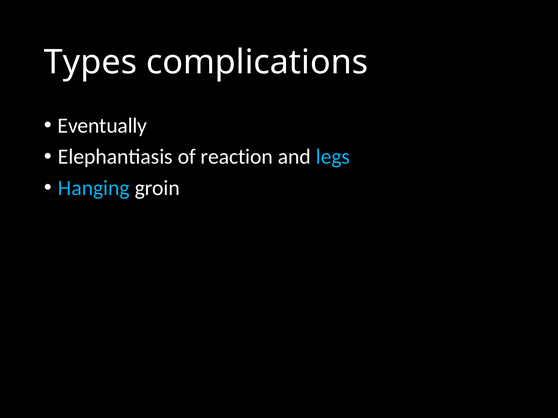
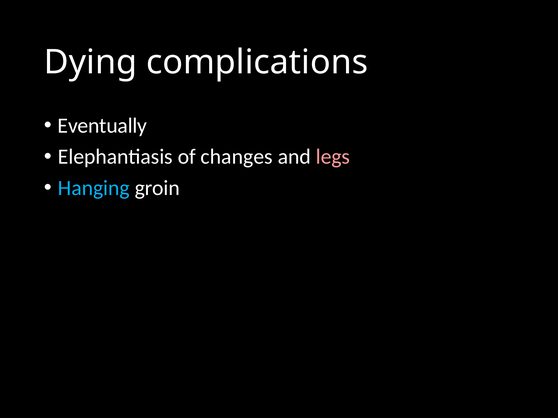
Types: Types -> Dying (91, 62)
reaction: reaction -> changes (237, 157)
legs colour: light blue -> pink (333, 157)
